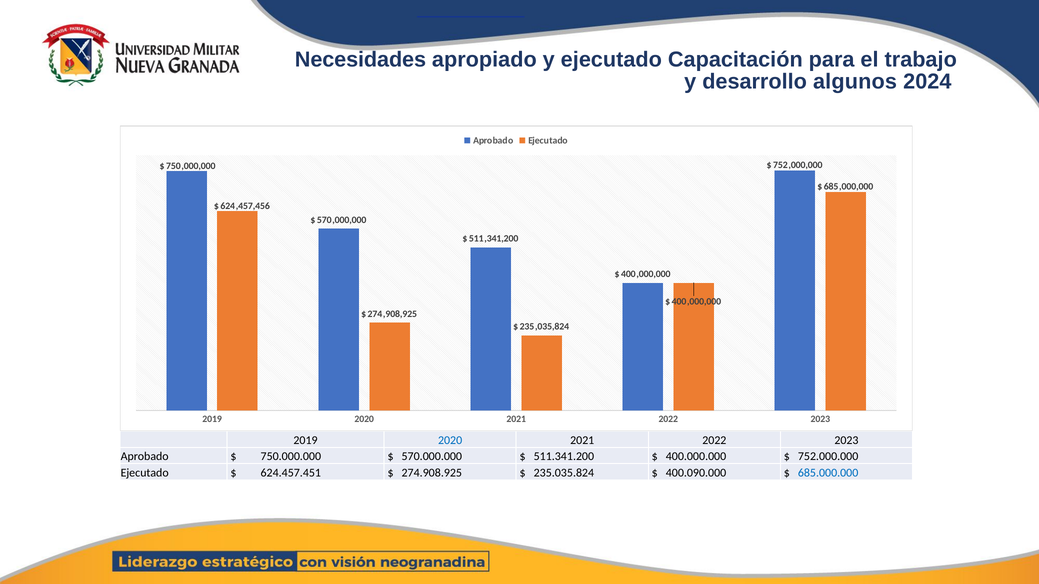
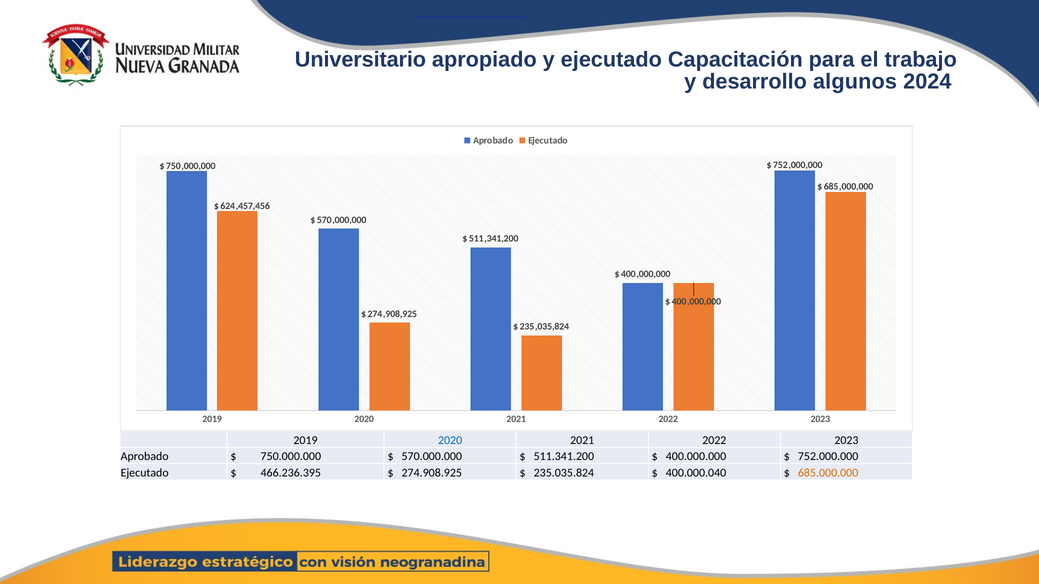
Necesidades: Necesidades -> Universitario (360, 60)
624.457.451: 624.457.451 -> 466.236.395 (291, 473)
400.090.000: 400.090.000 -> 400.000.040 (696, 473)
685.000.000 colour: blue -> orange (828, 473)
